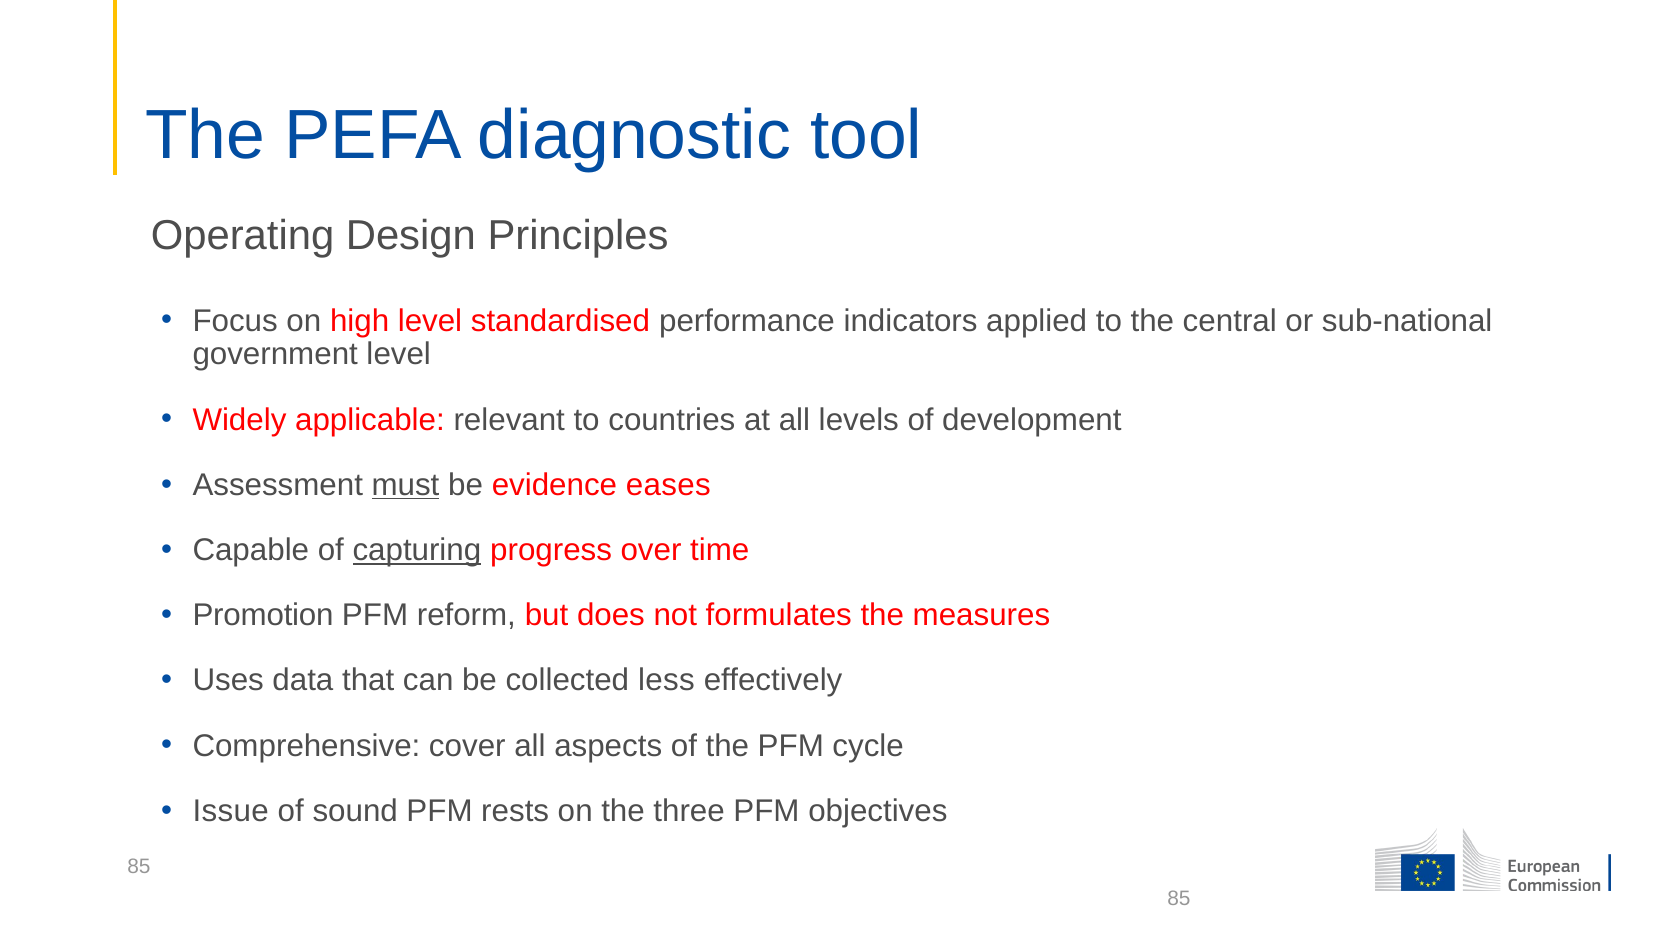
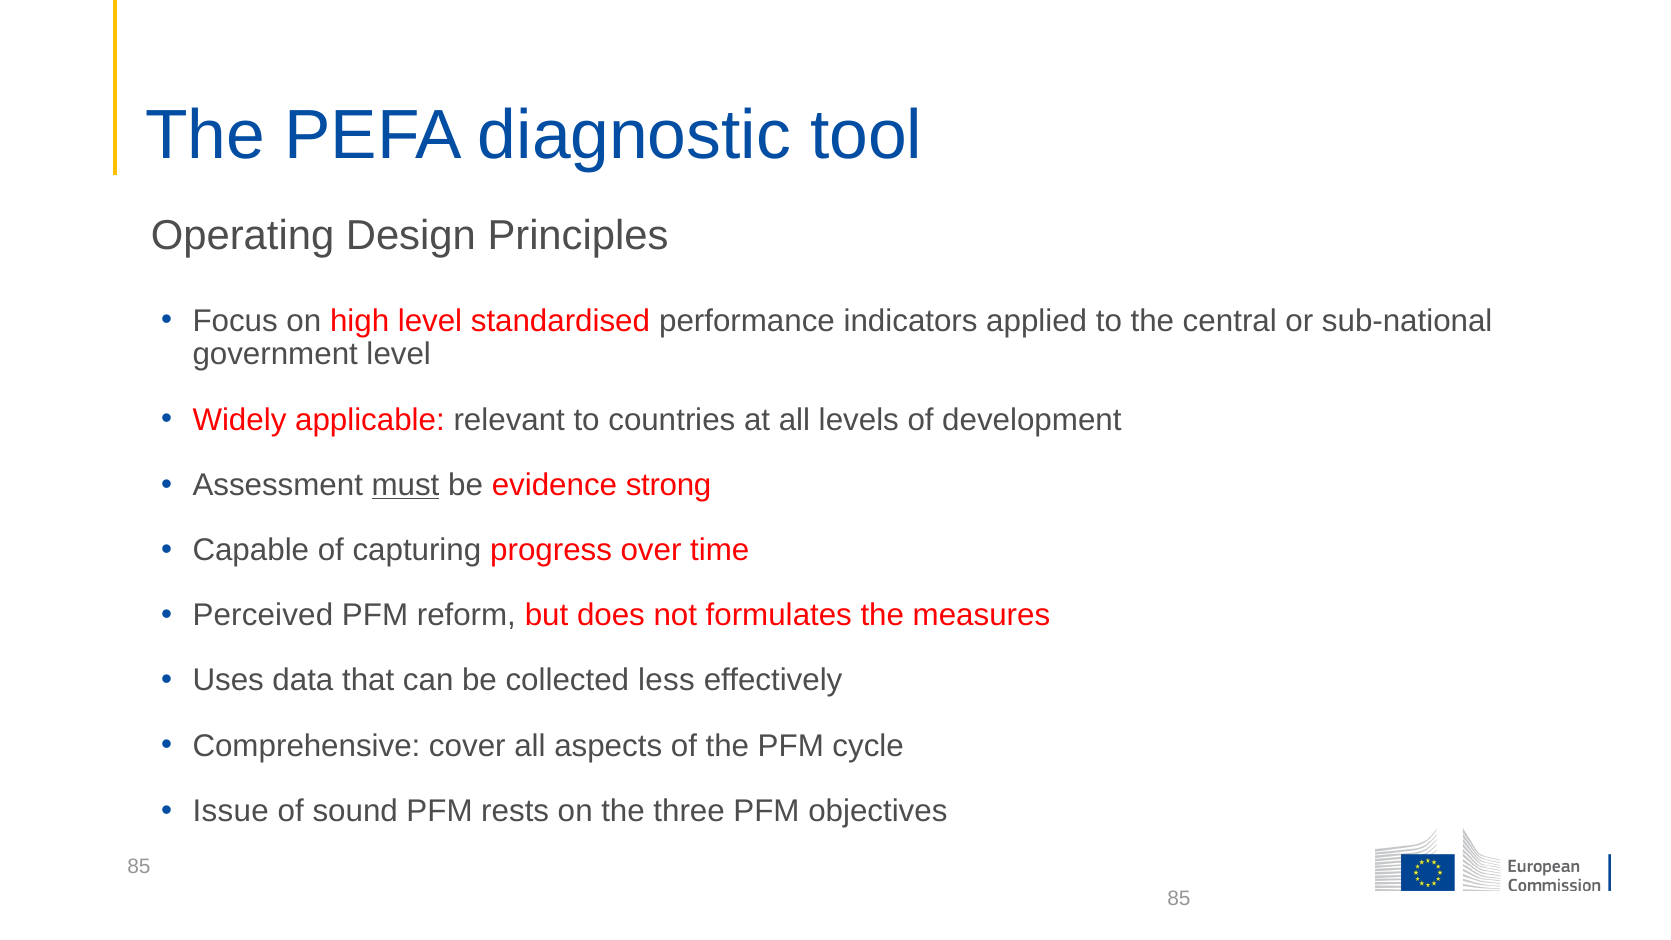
eases: eases -> strong (669, 485)
capturing underline: present -> none (417, 550)
Promotion: Promotion -> Perceived (263, 615)
